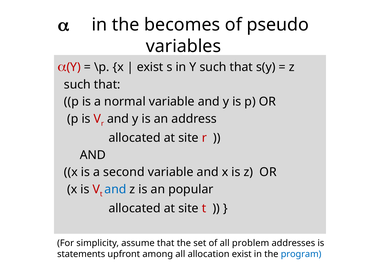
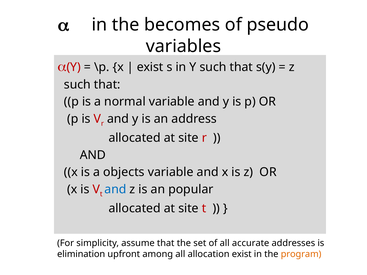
second: second -> objects (124, 172)
problem: problem -> accurate (251, 243)
statements: statements -> elimination (81, 254)
program colour: blue -> orange (301, 254)
